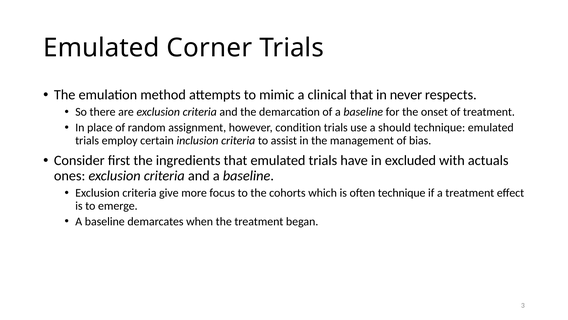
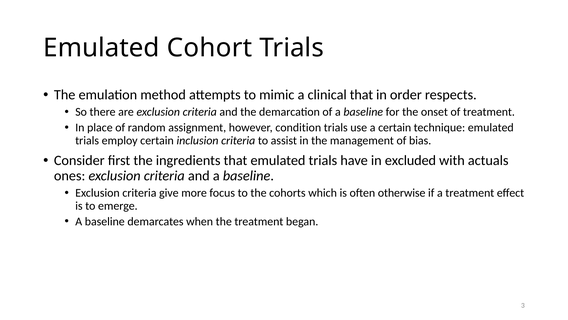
Corner: Corner -> Cohort (209, 48)
never: never -> order (406, 95)
a should: should -> certain (395, 128)
often technique: technique -> otherwise (402, 193)
